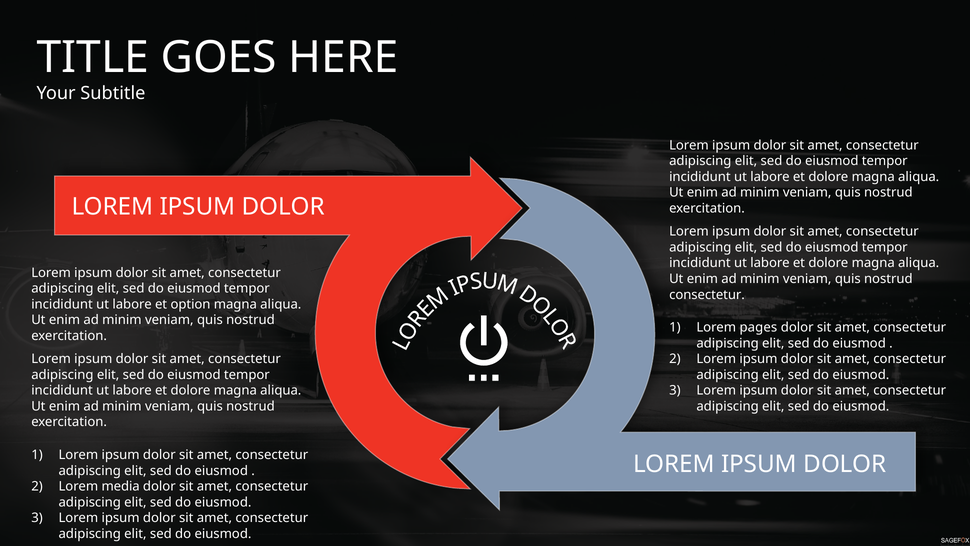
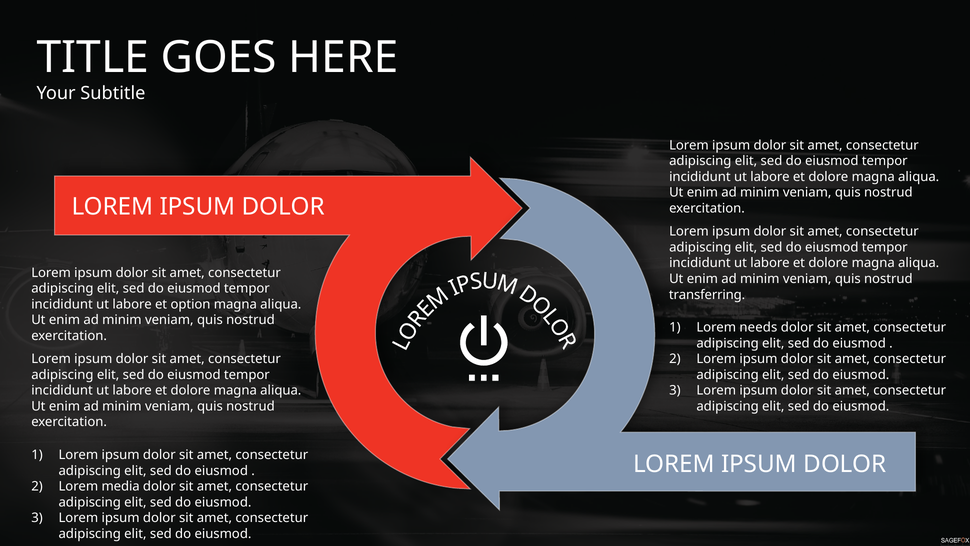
consectetur: consectetur -> transferring (707, 294)
pages: pages -> needs (758, 327)
